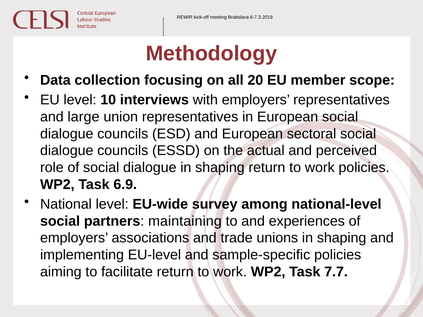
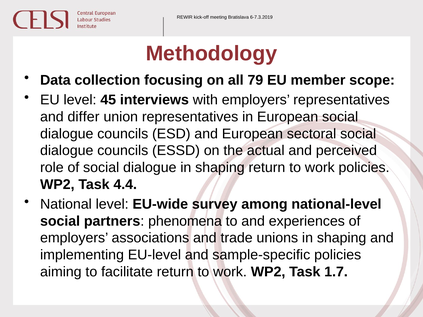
20: 20 -> 79 (255, 80)
10: 10 -> 45 (108, 100)
large: large -> differ (83, 117)
6.9: 6.9 -> 4.4 (125, 185)
maintaining: maintaining -> phenomena (185, 221)
7.7: 7.7 -> 1.7 (336, 272)
